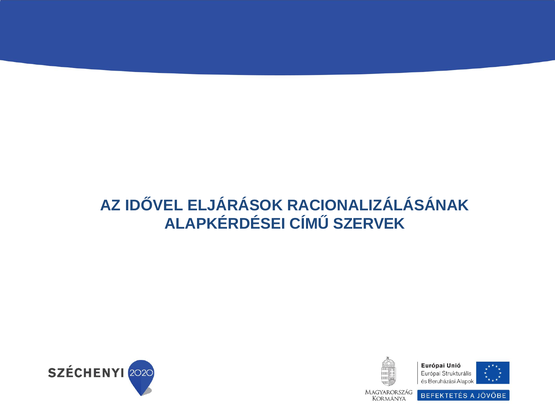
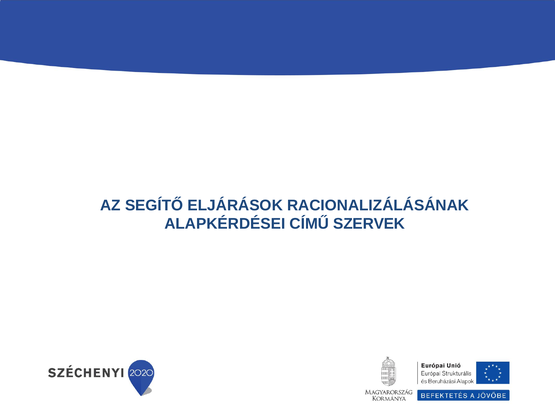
IDŐVEL: IDŐVEL -> SEGÍTŐ (154, 205)
